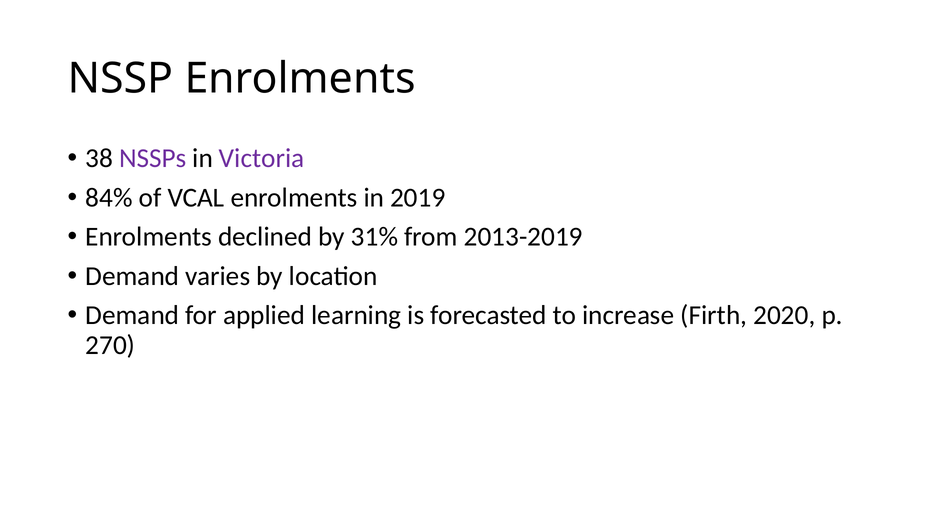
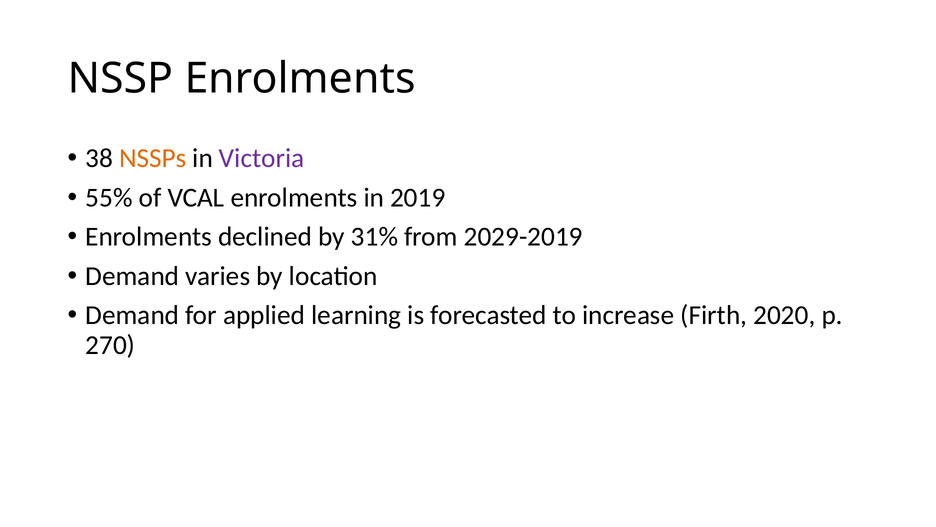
NSSPs colour: purple -> orange (153, 158)
84%: 84% -> 55% (109, 197)
2013-2019: 2013-2019 -> 2029-2019 (523, 237)
